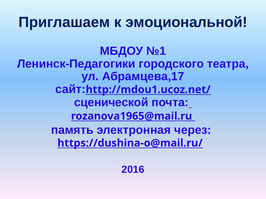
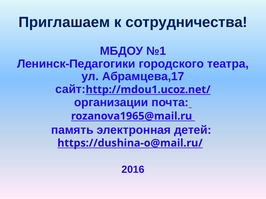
эмоциональной: эмоциональной -> сотрудничества (187, 22)
сценической: сценической -> организации (111, 103)
через: через -> детей (193, 130)
